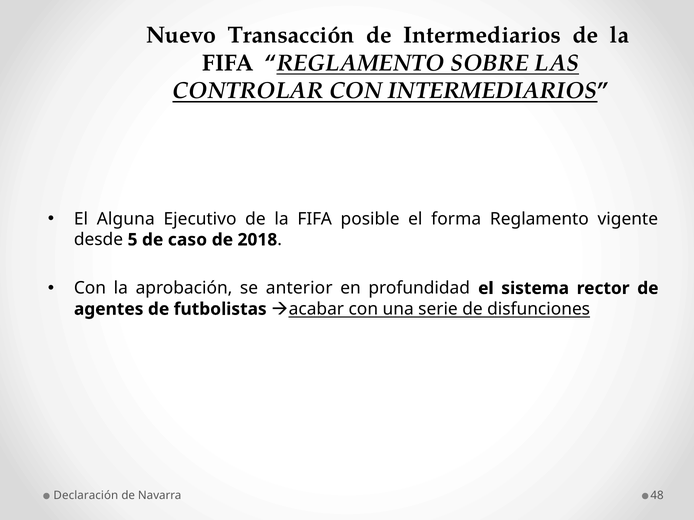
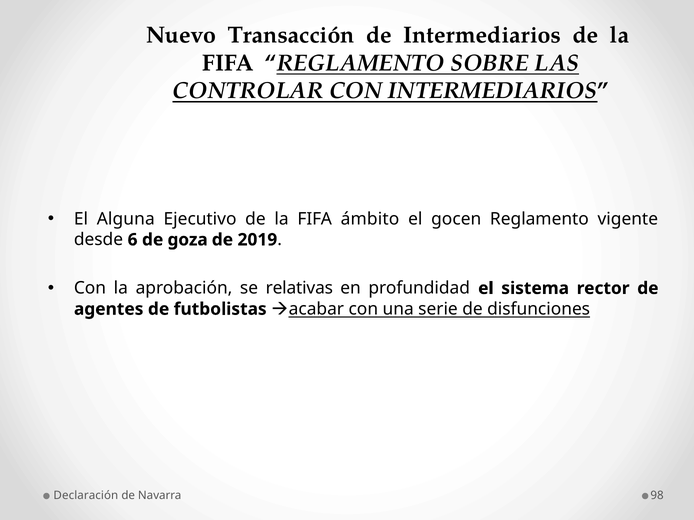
posible: posible -> ámbito (370, 219)
forma: forma -> gocen (456, 219)
5: 5 -> 6 (133, 240)
caso: caso -> goza (188, 240)
2018: 2018 -> 2019 (257, 240)
anterior: anterior -> relativas (299, 289)
48: 48 -> 98 (657, 496)
